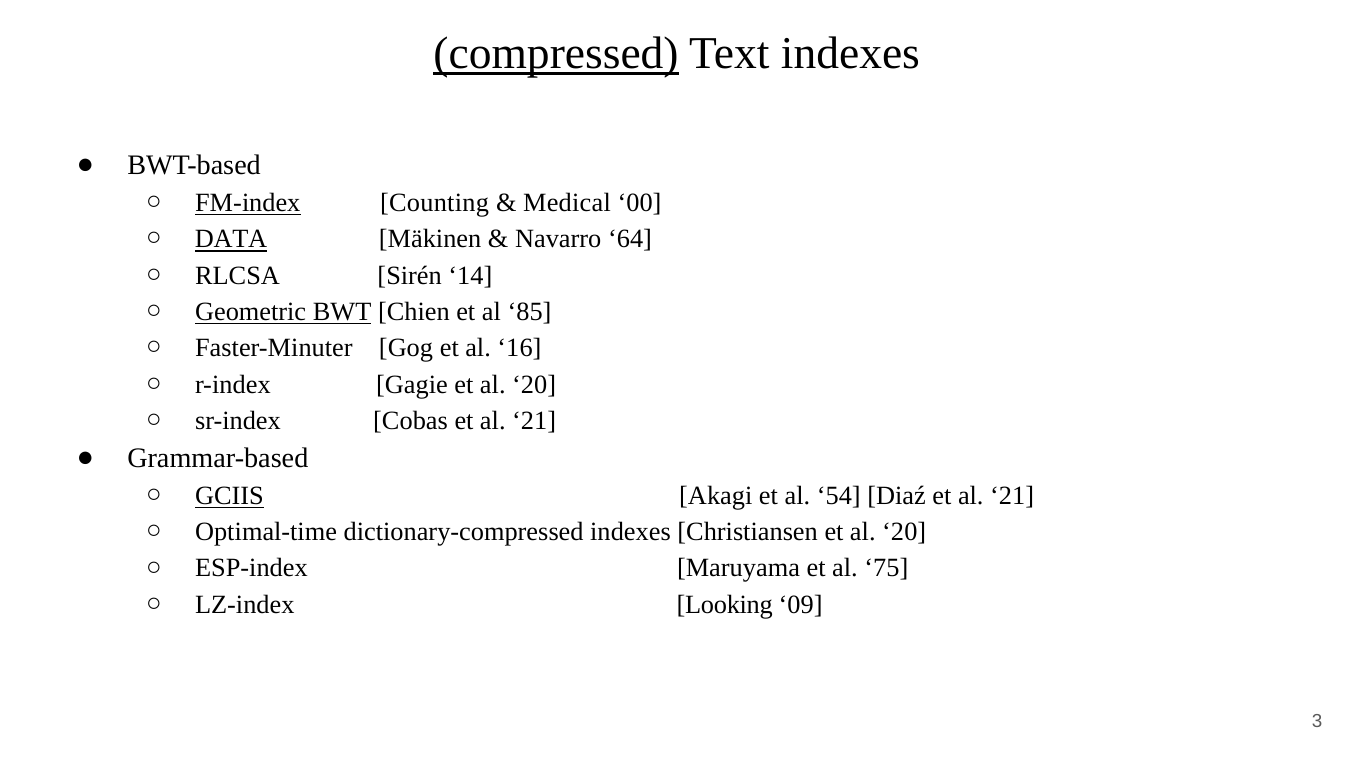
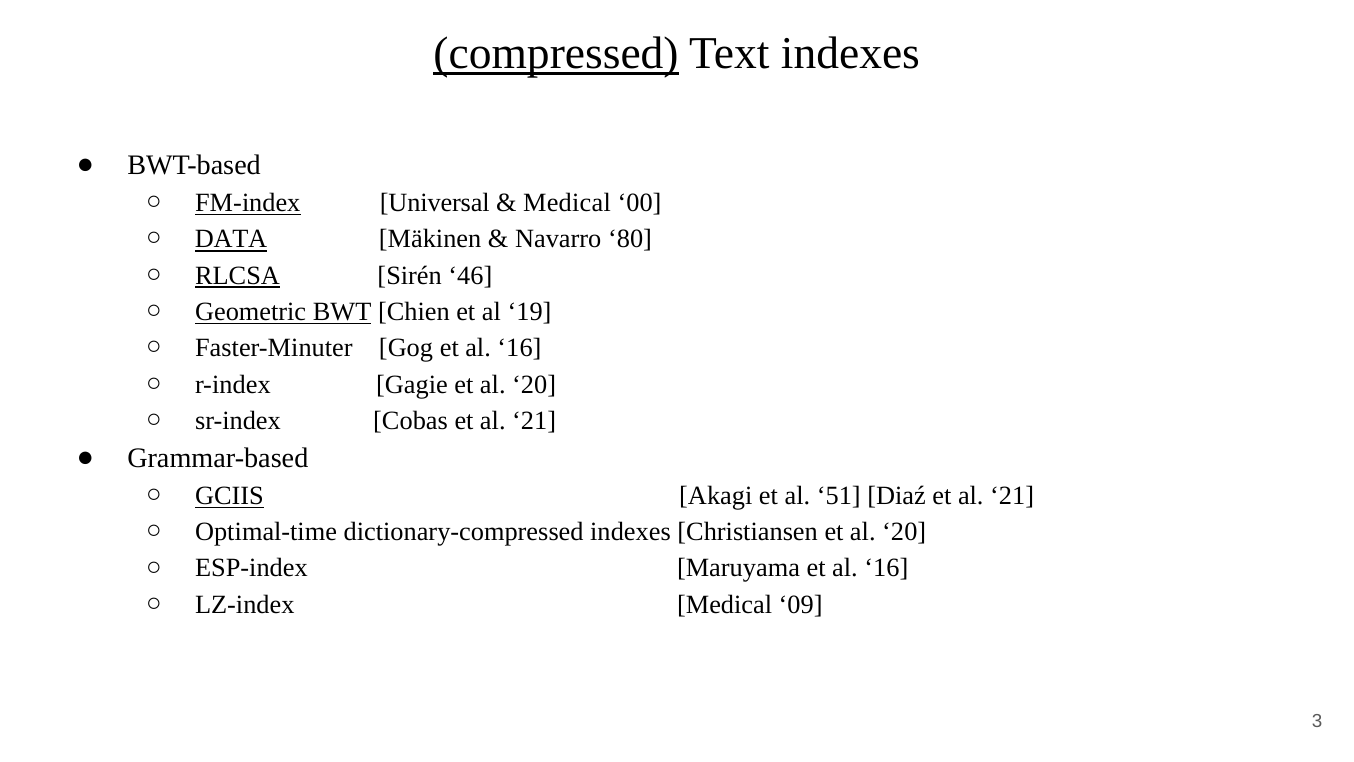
Counting: Counting -> Universal (435, 203)
64: 64 -> 80 (630, 239)
RLCSA underline: none -> present (238, 275)
14: 14 -> 46 (470, 275)
85: 85 -> 19 (530, 312)
54: 54 -> 51 (839, 496)
Maruyama et al 75: 75 -> 16 (886, 568)
LZ-index Looking: Looking -> Medical (725, 604)
